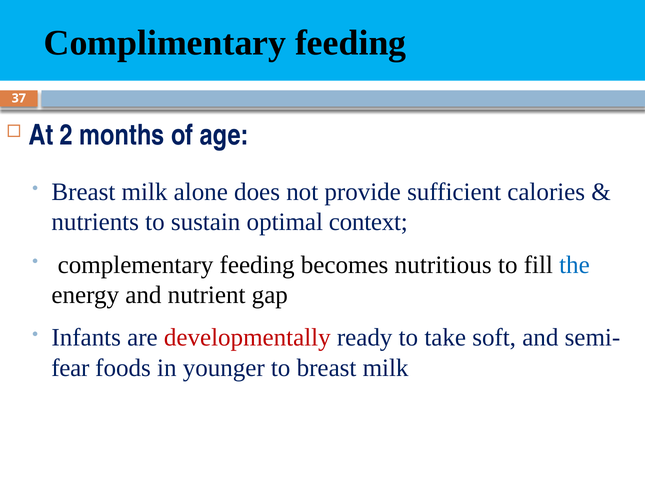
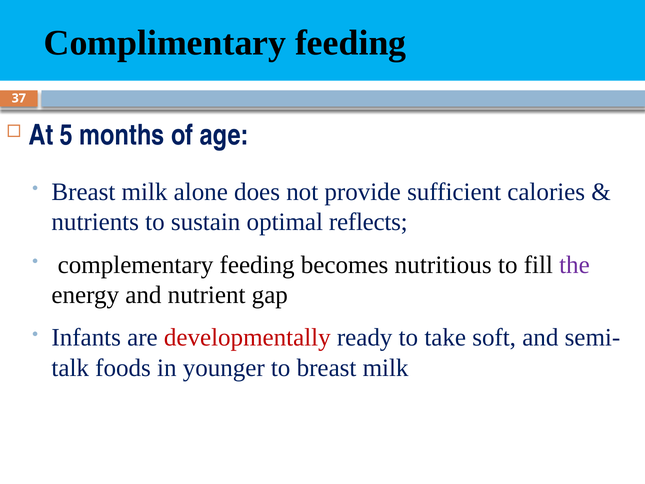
2: 2 -> 5 (66, 135)
context: context -> reflects (368, 222)
the colour: blue -> purple (574, 265)
fear: fear -> talk (70, 368)
